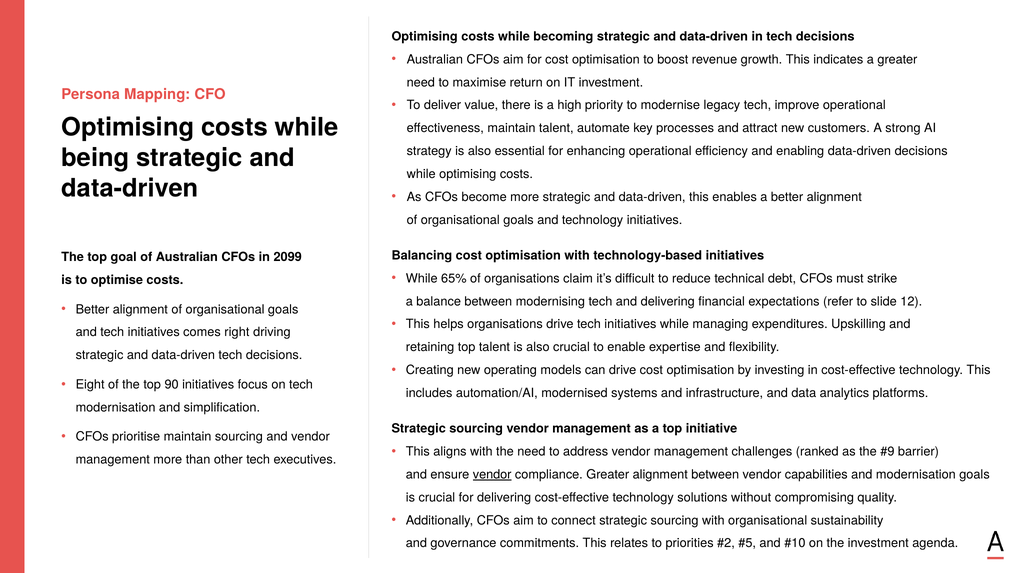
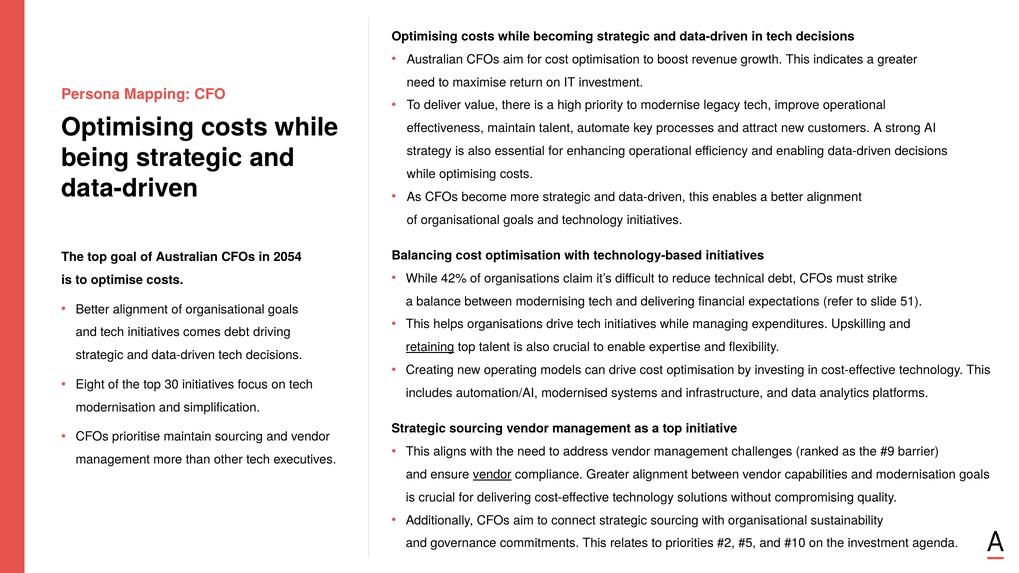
2099: 2099 -> 2054 (288, 257)
65%: 65% -> 42% (454, 278)
12: 12 -> 51 (911, 301)
comes right: right -> debt (237, 332)
retaining underline: none -> present (430, 347)
90: 90 -> 30 (172, 385)
